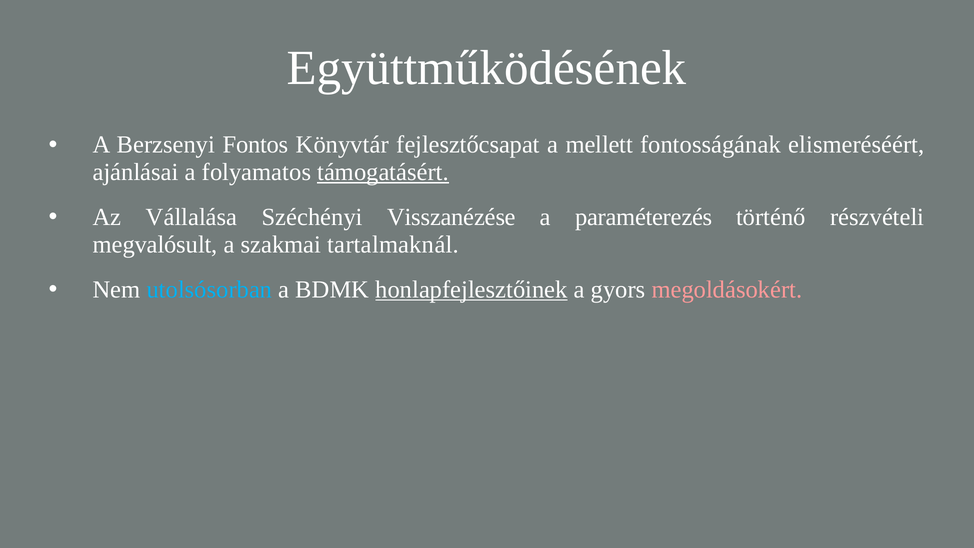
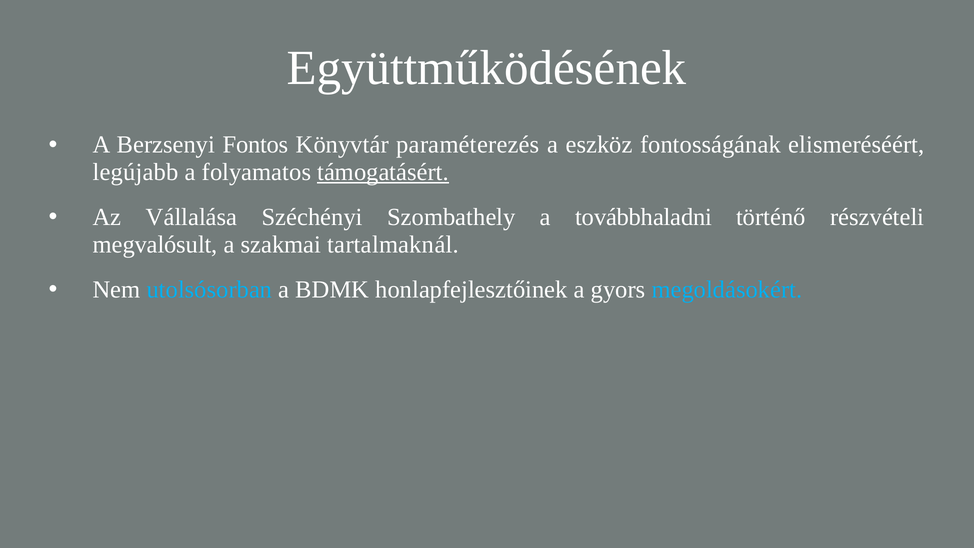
fejlesztőcsapat: fejlesztőcsapat -> paraméterezés (468, 145)
mellett: mellett -> eszköz (599, 145)
ajánlásai: ajánlásai -> legújabb (136, 172)
Visszanézése: Visszanézése -> Szombathely (451, 217)
paraméterezés: paraméterezés -> továbbhaladni (644, 217)
honlapfejlesztőinek underline: present -> none (471, 289)
megoldásokért colour: pink -> light blue (727, 289)
